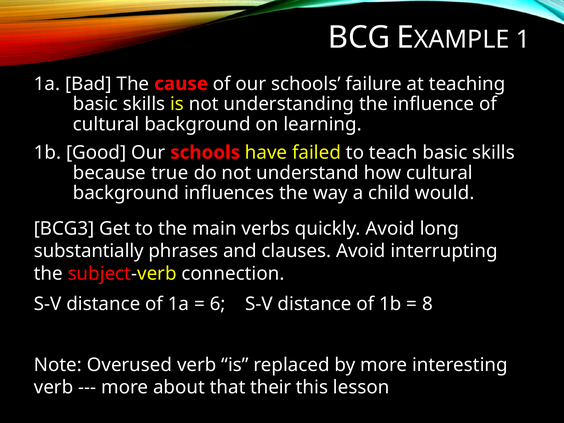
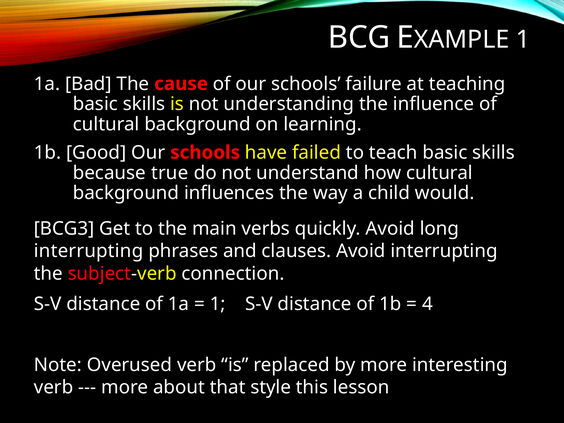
substantially: substantially -> interrupting (89, 251)
6: 6 -> 1 (218, 304)
8: 8 -> 4 (427, 304)
their: their -> style (271, 387)
